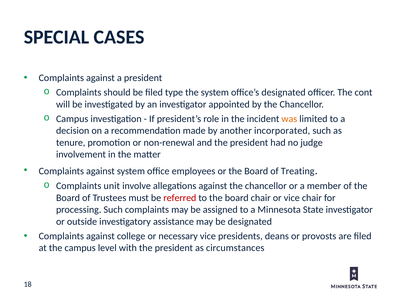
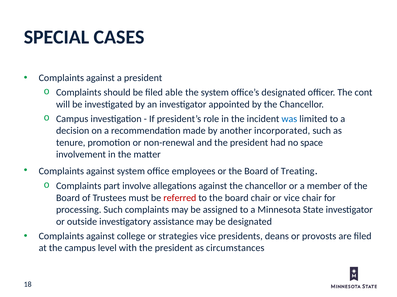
type: type -> able (174, 93)
was colour: orange -> blue (289, 119)
judge: judge -> space (312, 143)
unit: unit -> part (112, 186)
necessary: necessary -> strategies (178, 237)
